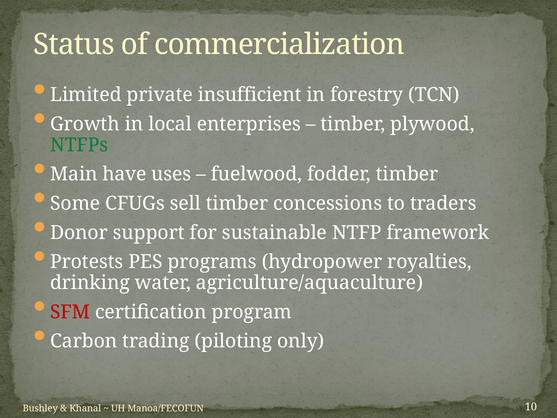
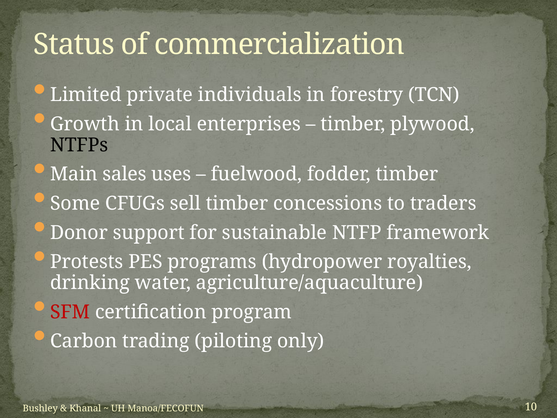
insufficient: insufficient -> individuals (250, 95)
NTFPs colour: green -> black (79, 145)
have: have -> sales (124, 174)
